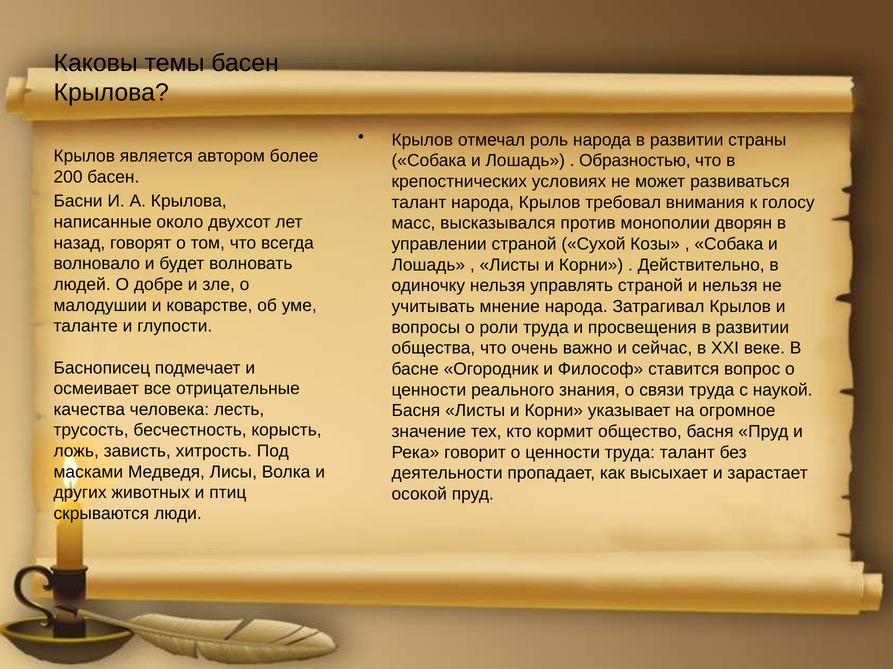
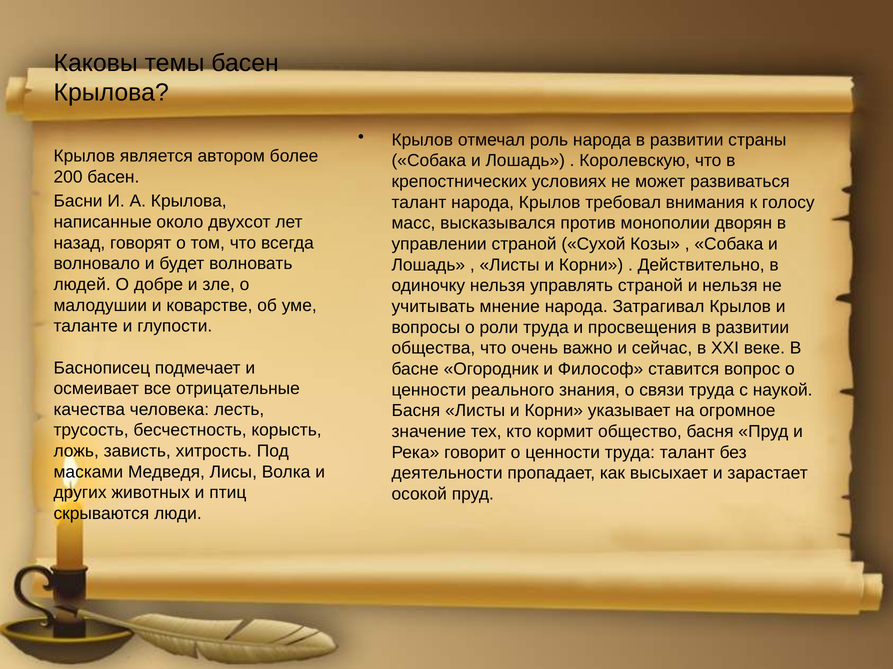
Образностью: Образностью -> Королевскую (635, 161)
